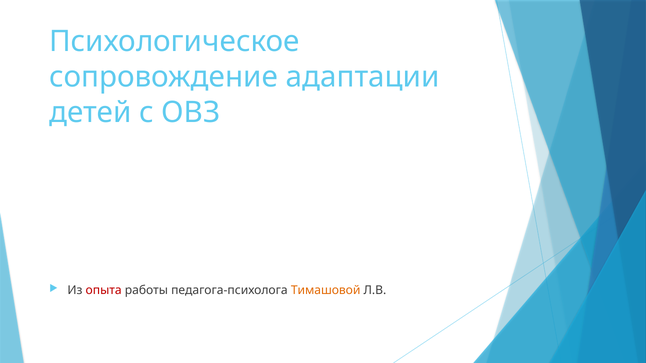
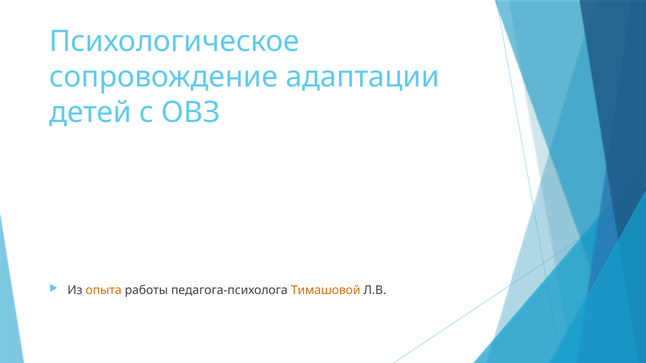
опыта colour: red -> orange (104, 290)
